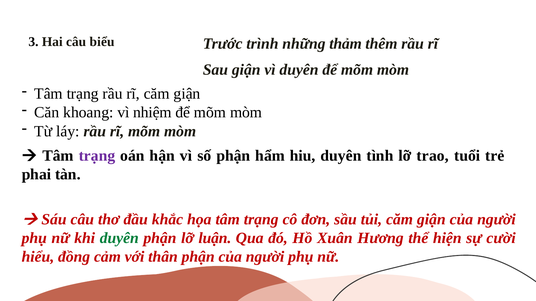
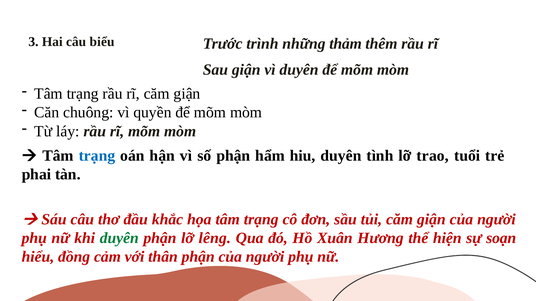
khoang: khoang -> chuông (88, 113)
nhiệm: nhiệm -> quyền (152, 113)
trạng colour: purple -> blue (97, 156)
luận: luận -> lêng (215, 238)
cười: cười -> soạn (501, 238)
